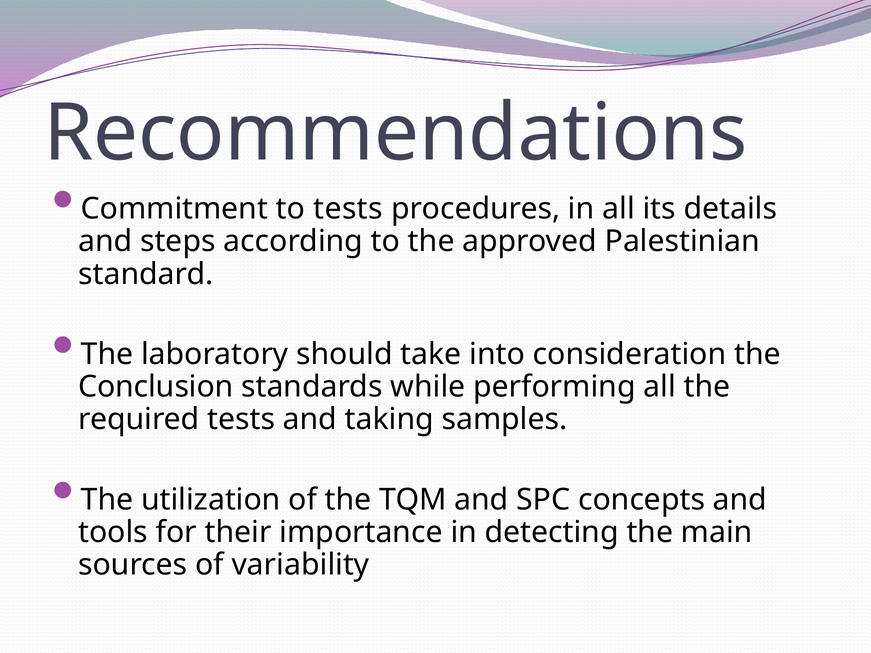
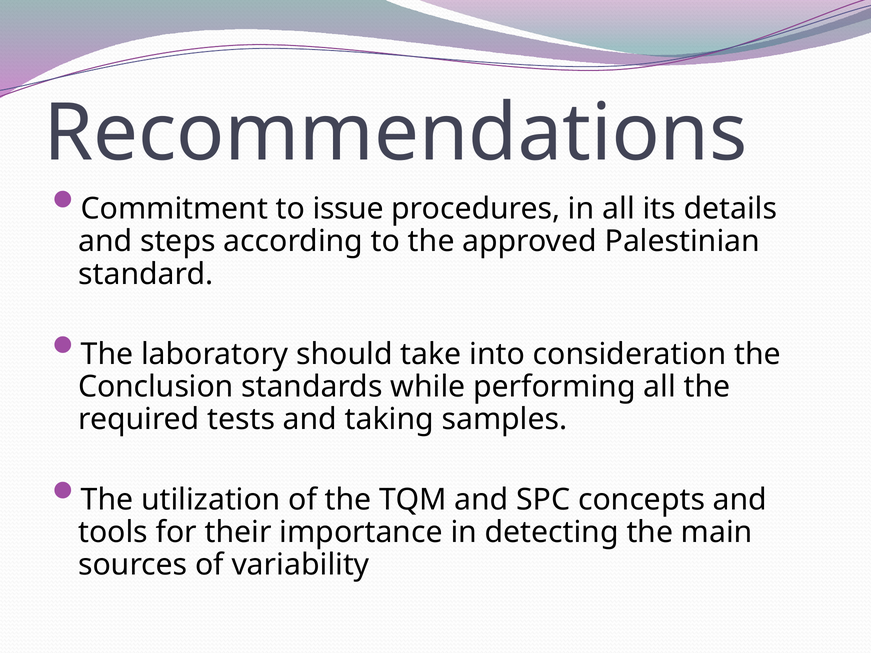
to tests: tests -> issue (348, 209)
